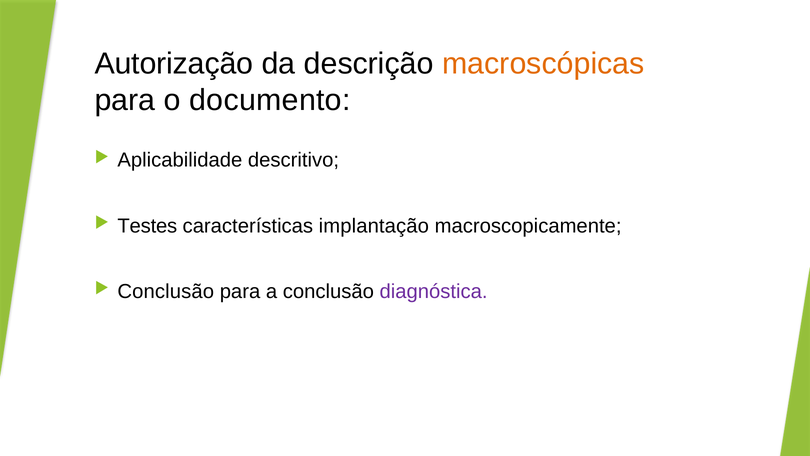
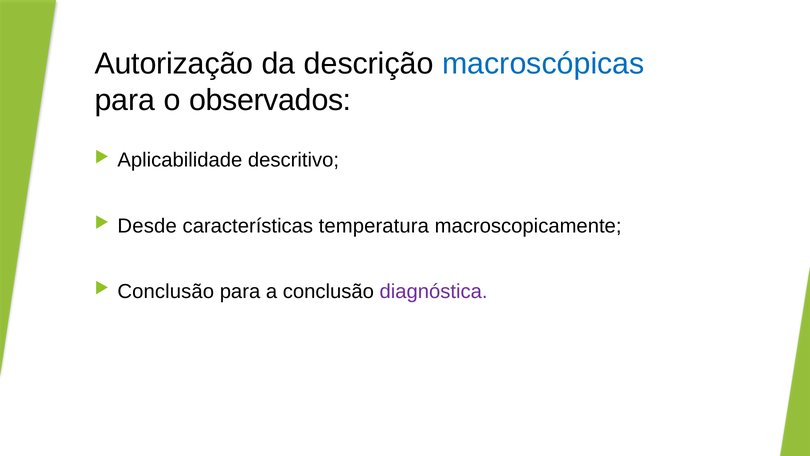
macroscópicas colour: orange -> blue (543, 64)
documento: documento -> observados (270, 100)
Testes: Testes -> Desde (147, 226)
implantação: implantação -> temperatura (374, 226)
